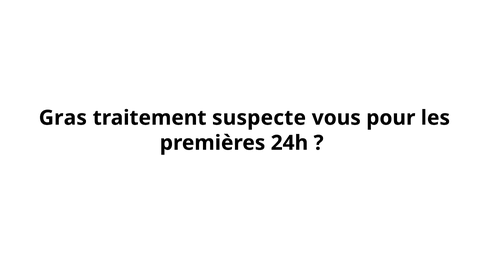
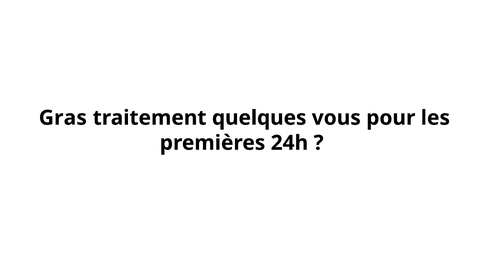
suspecte: suspecte -> quelques (259, 118)
